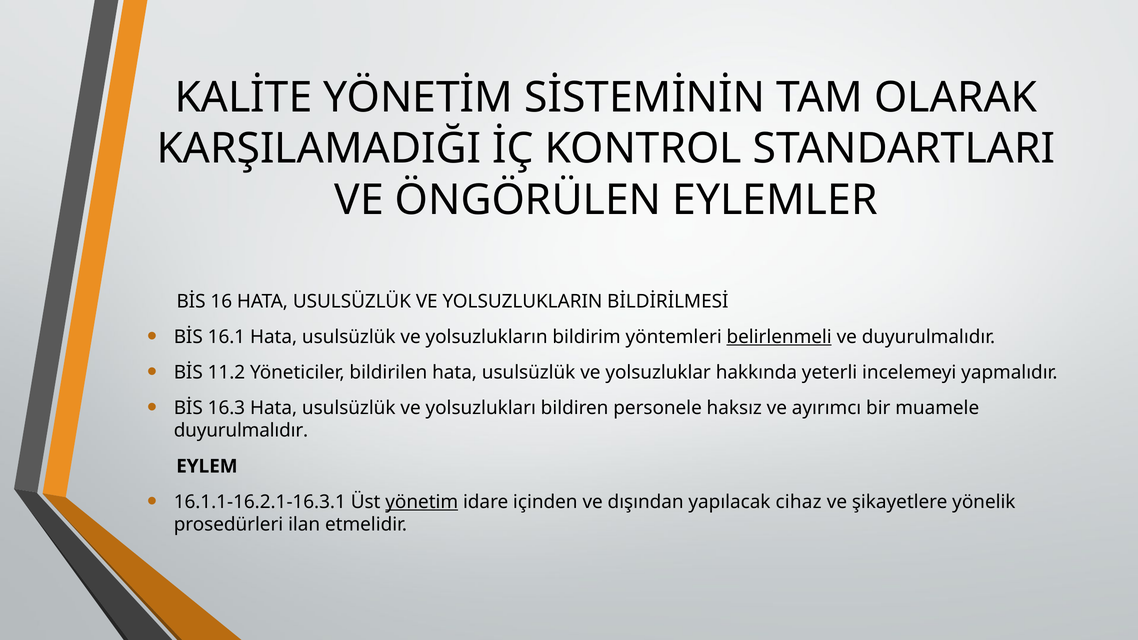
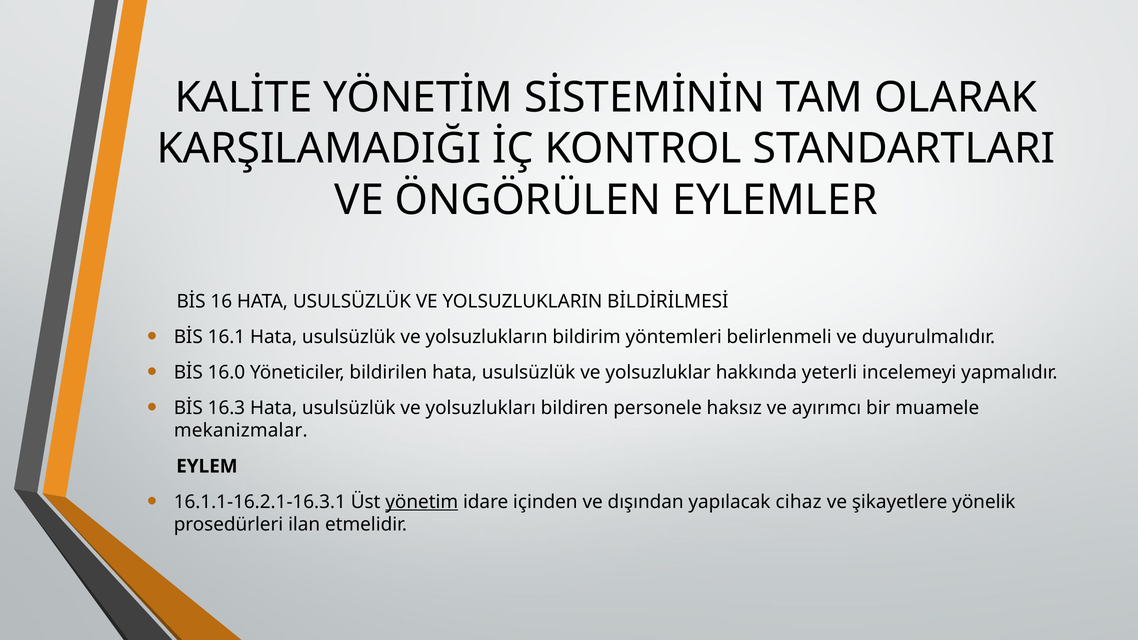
belirlenmeli underline: present -> none (779, 337)
11.2: 11.2 -> 16.0 (226, 373)
duyurulmalıdır: duyurulmalıdır -> mekanizmalar (241, 431)
